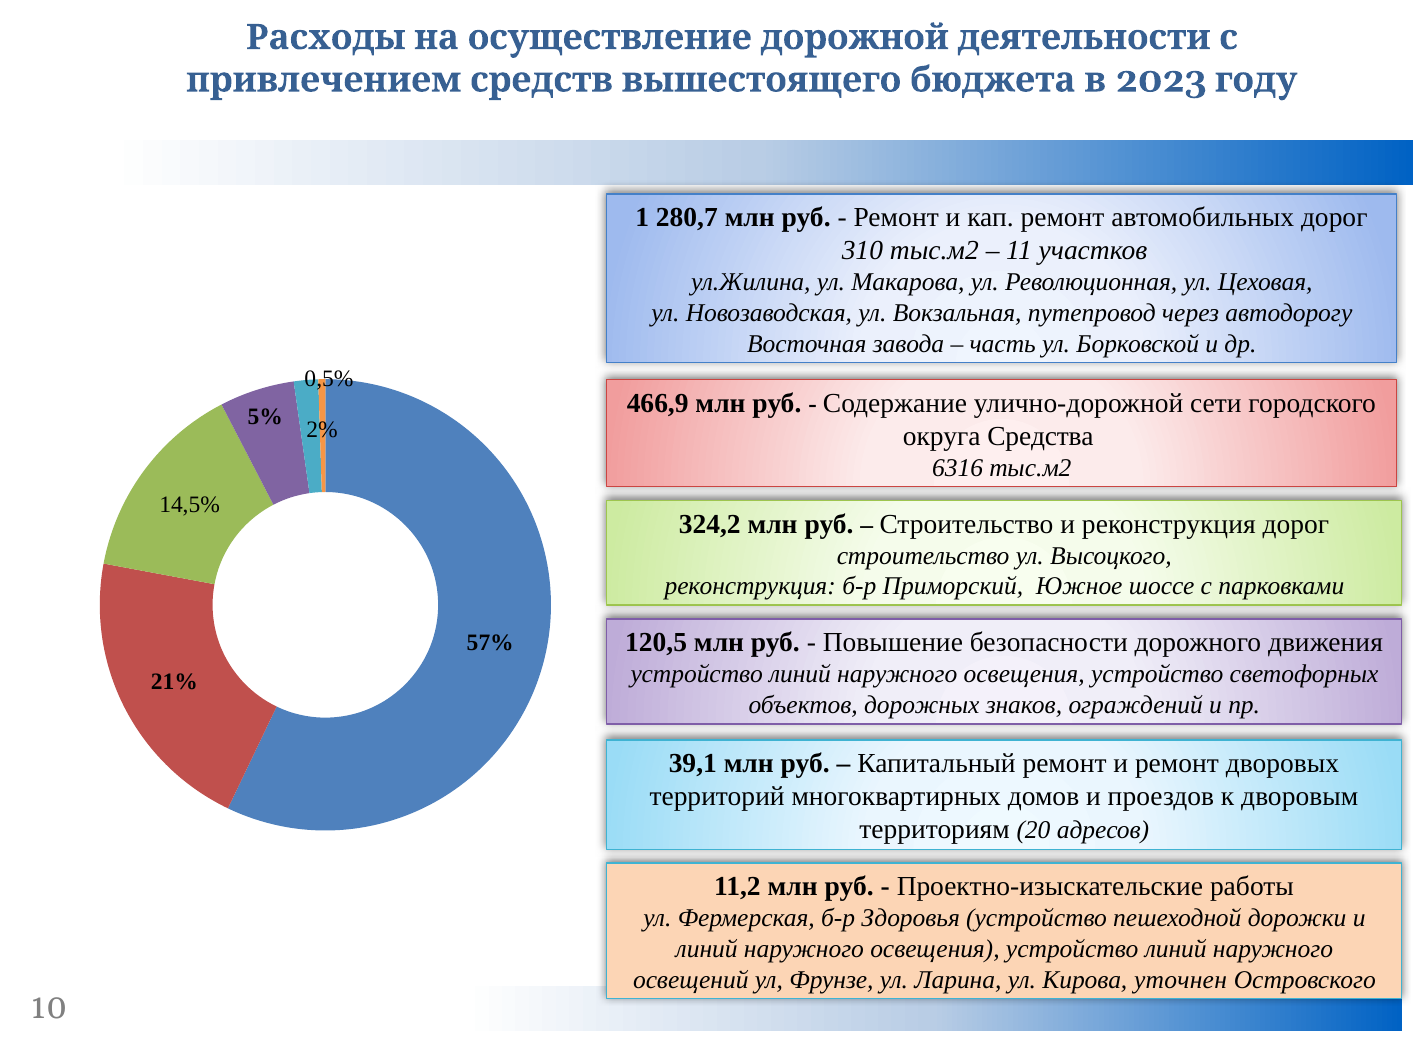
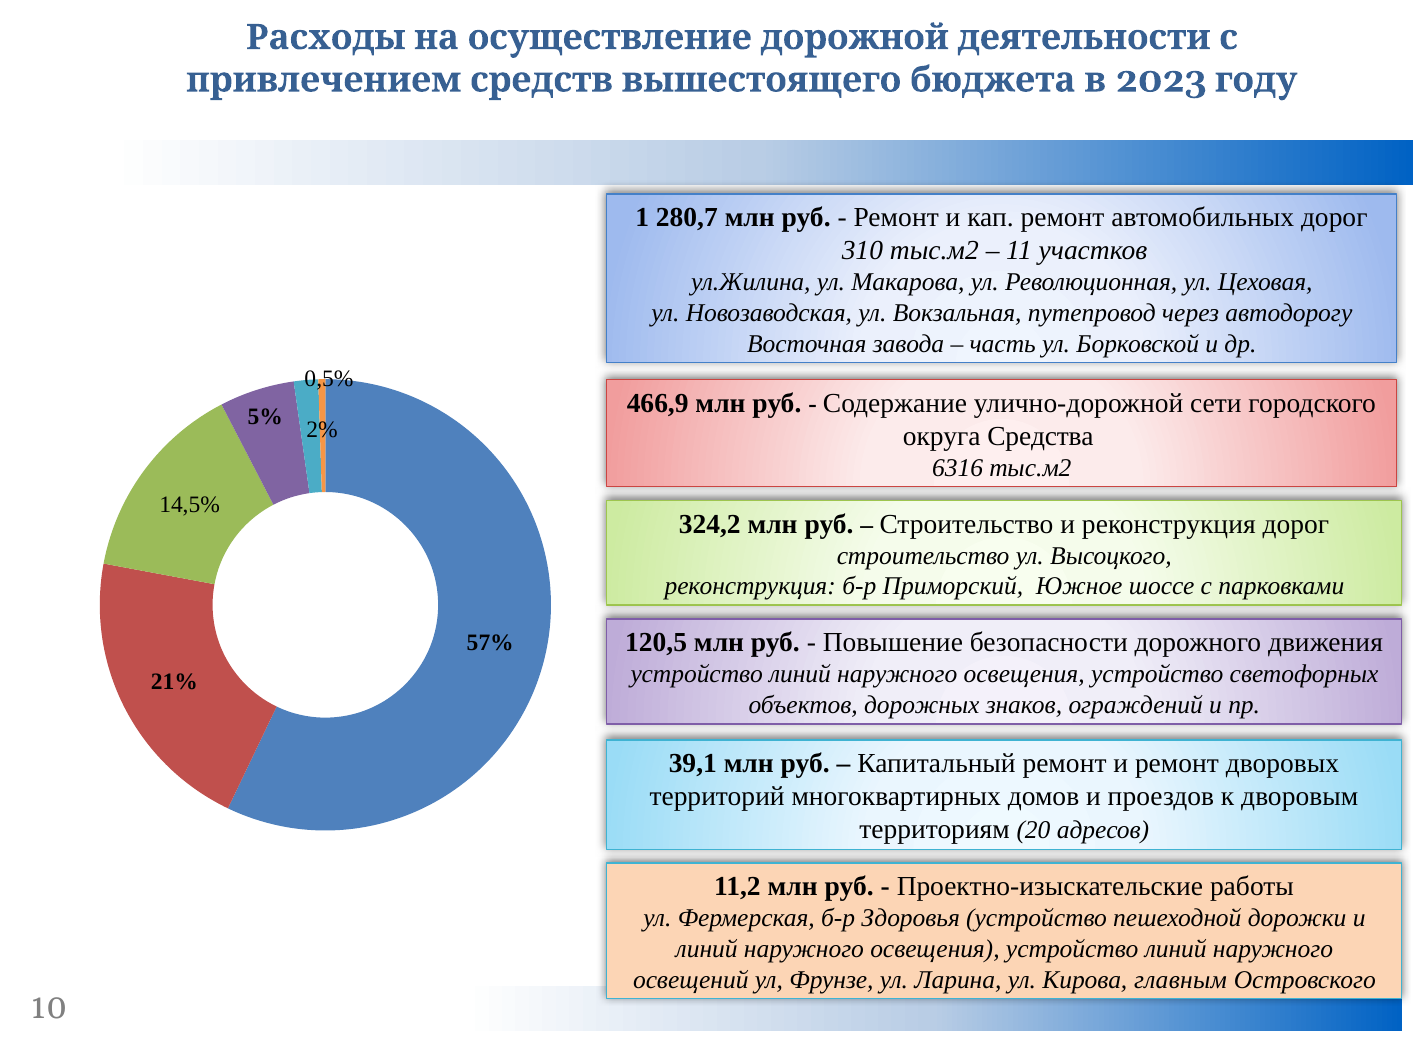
уточнен: уточнен -> главным (1180, 979)
